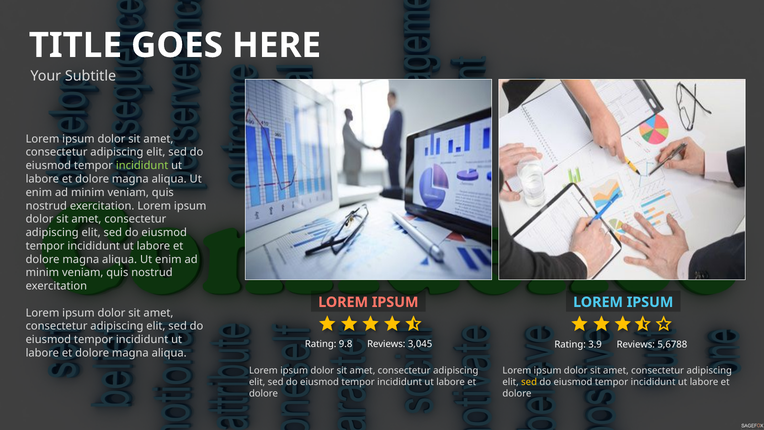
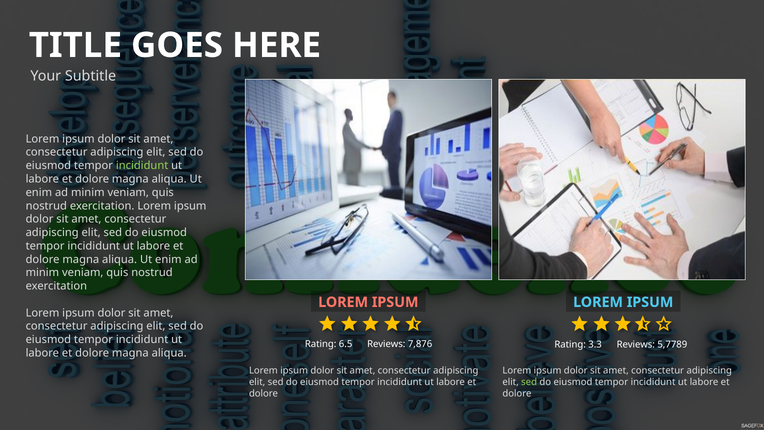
9.8: 9.8 -> 6.5 (346, 344)
3,045: 3,045 -> 7,876 (420, 344)
3.9: 3.9 -> 3.3 (595, 344)
5,6788: 5,6788 -> 5,7789 (672, 344)
sed colour: yellow -> light green (529, 382)
